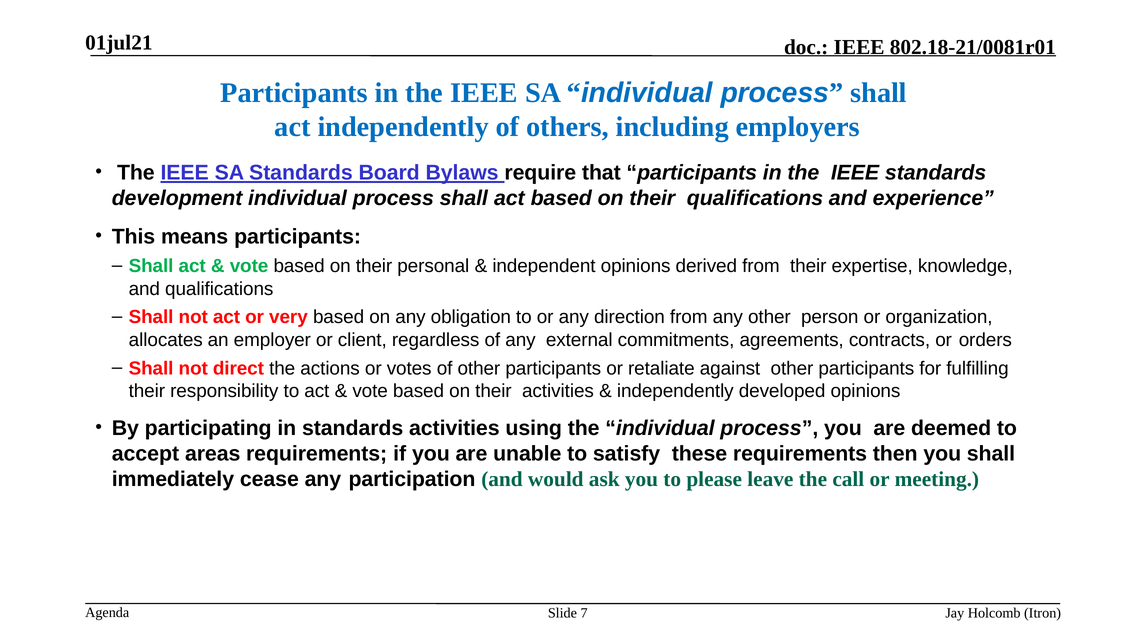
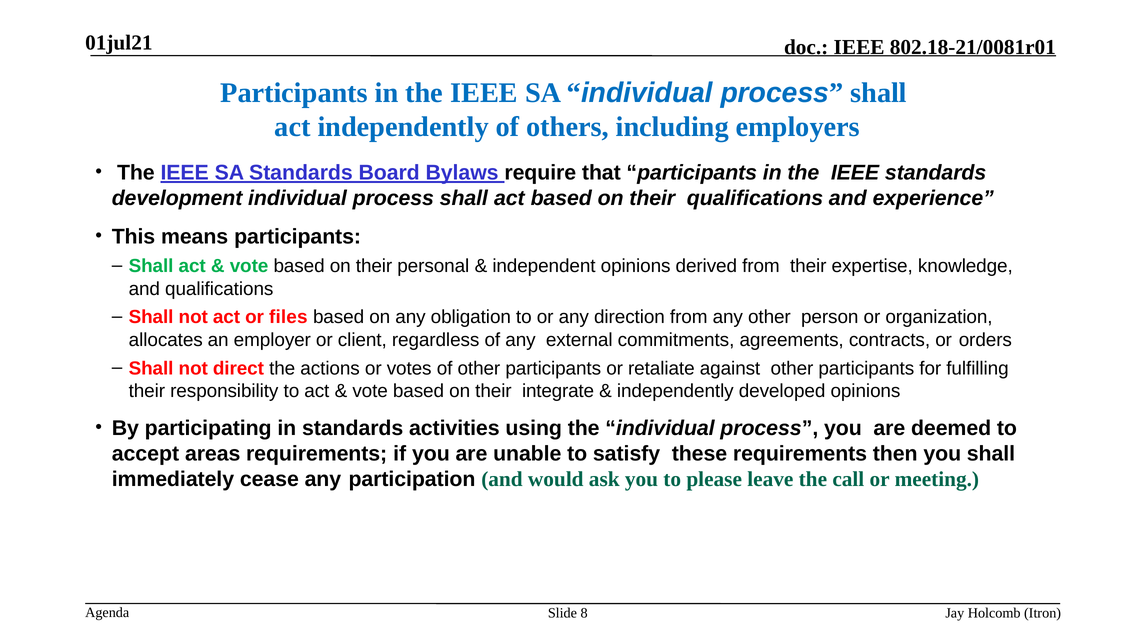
very: very -> files (288, 317)
their activities: activities -> integrate (558, 391)
7: 7 -> 8 (584, 613)
